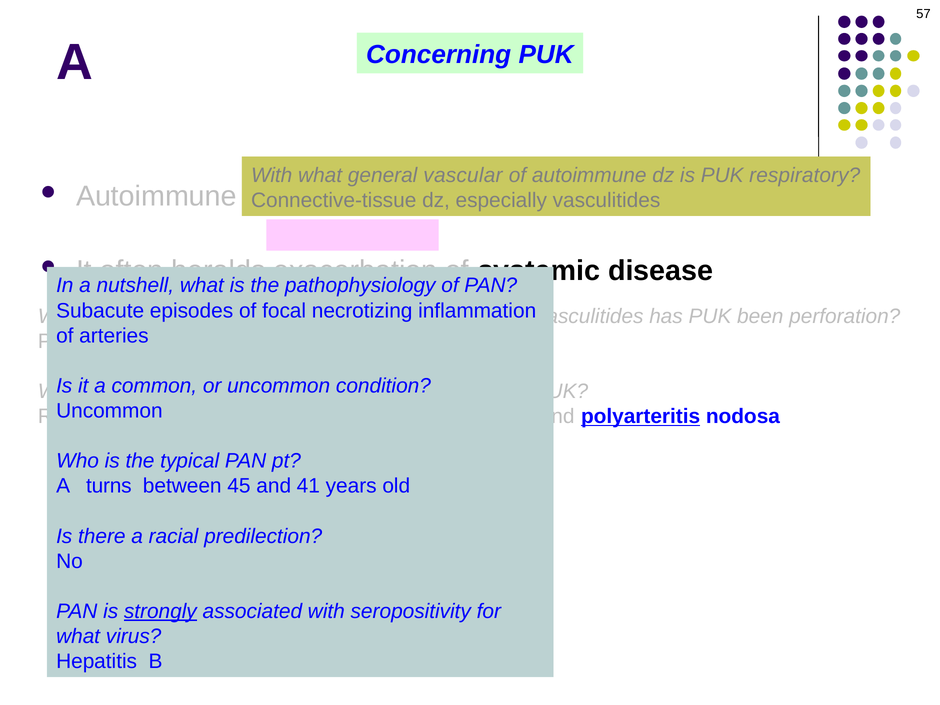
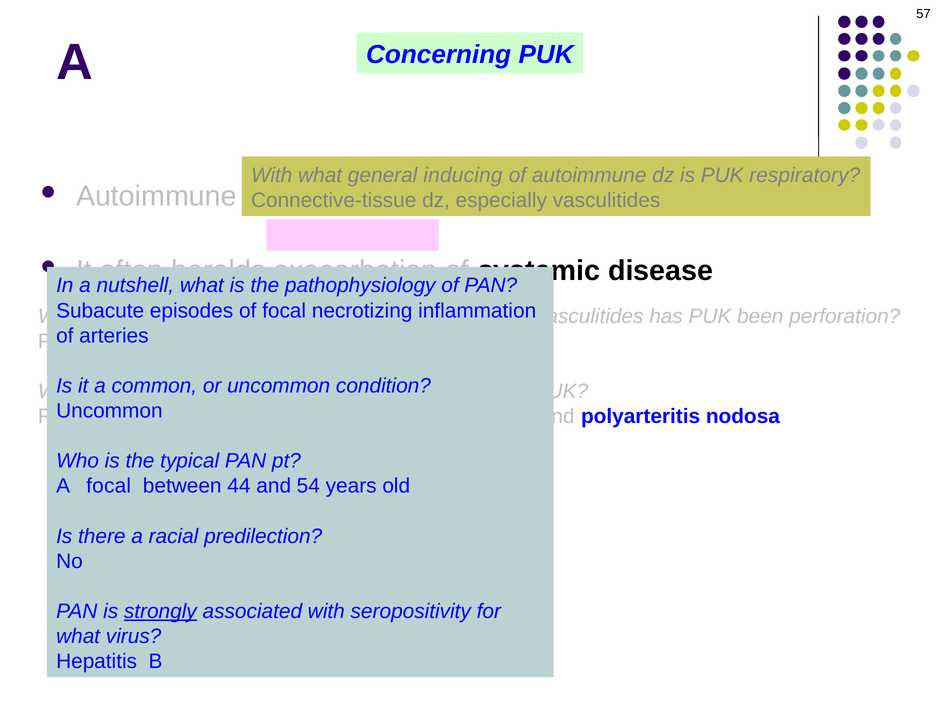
vascular: vascular -> inducing (463, 175)
polyarteritis underline: present -> none (641, 416)
A turns: turns -> focal (109, 486)
45: 45 -> 44 (239, 486)
41: 41 -> 54 (308, 486)
